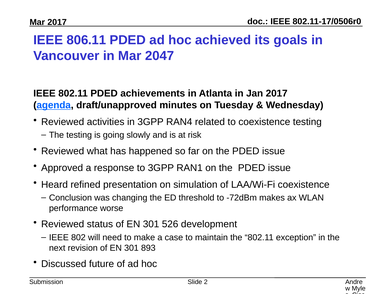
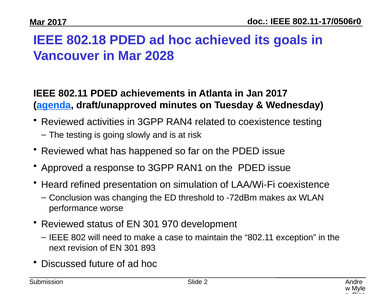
806.11: 806.11 -> 802.18 (86, 40)
2047: 2047 -> 2028 (160, 56)
526: 526 -> 970 (170, 224)
